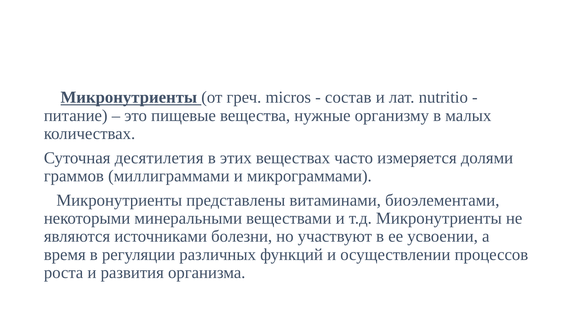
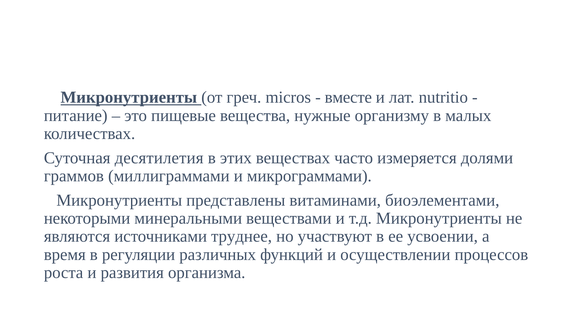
состав: состав -> вместе (348, 97)
болезни: болезни -> труднее (242, 236)
